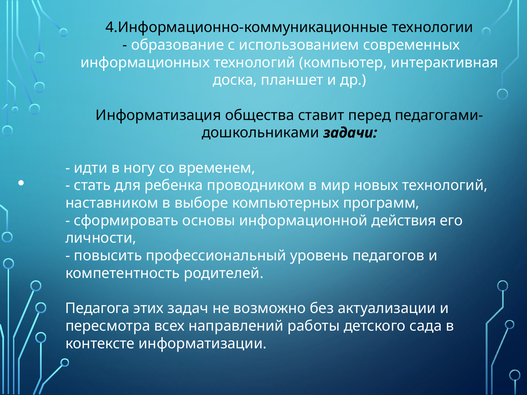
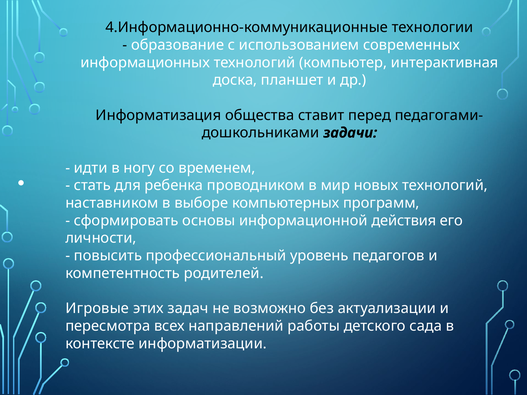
Педагога: Педагога -> Игровые (97, 309)
